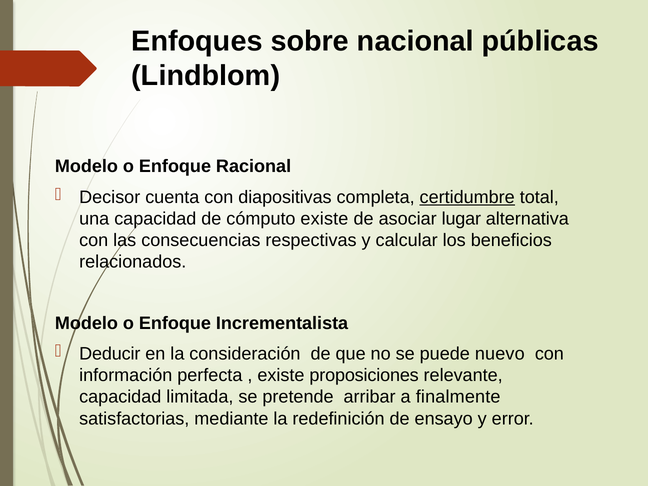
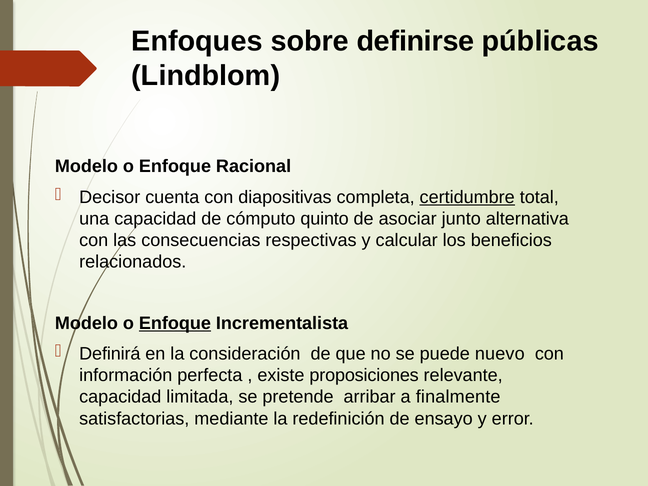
nacional: nacional -> definirse (416, 41)
cómputo existe: existe -> quinto (325, 219)
lugar: lugar -> junto (461, 219)
Enfoque underline: none -> present (175, 323)
Deducir: Deducir -> Definirá (110, 354)
